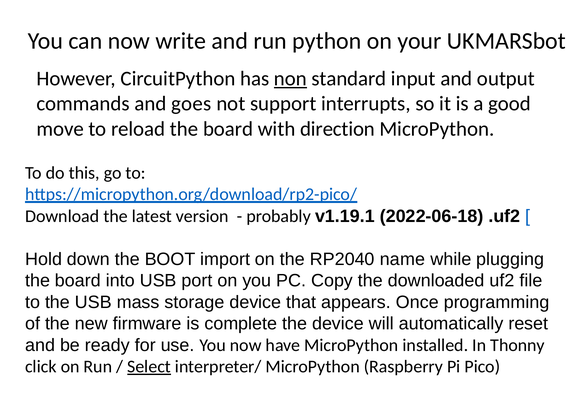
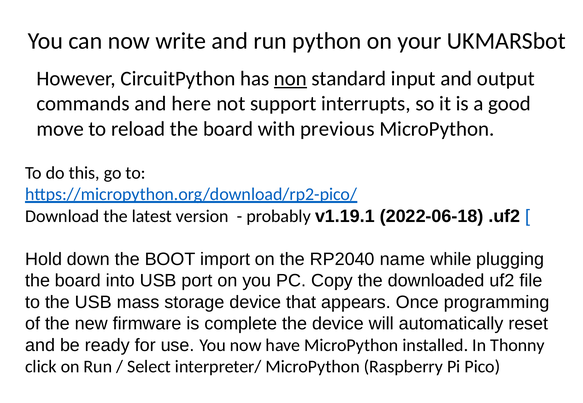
goes: goes -> here (191, 104)
direction: direction -> previous (337, 129)
Select underline: present -> none (149, 367)
